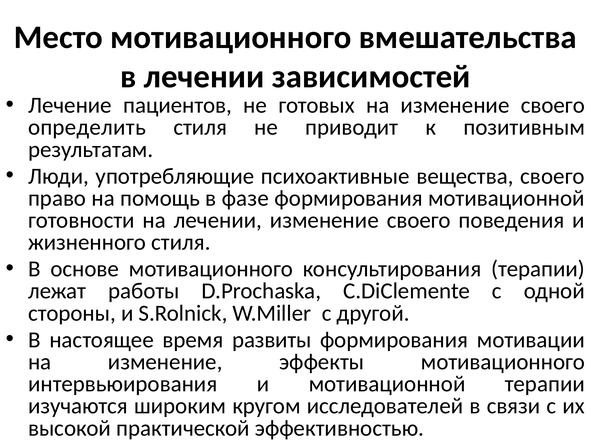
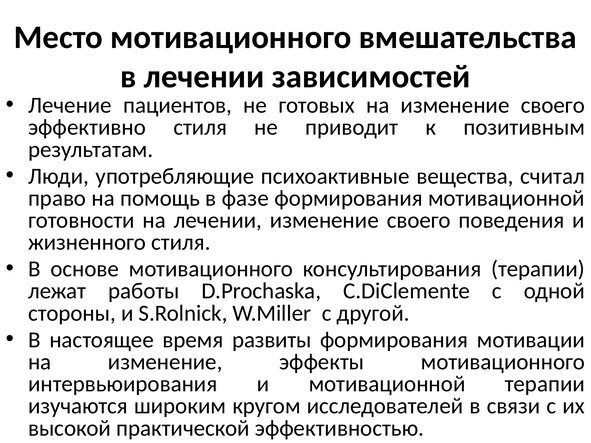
определить: определить -> эффективно (87, 127)
вещества своего: своего -> считал (553, 176)
